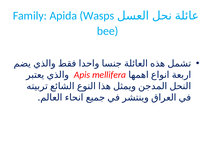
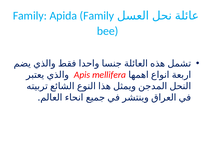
Apida Wasps: Wasps -> Family (97, 16)
